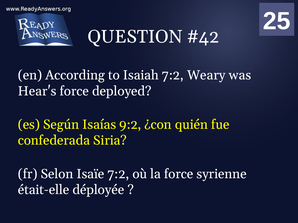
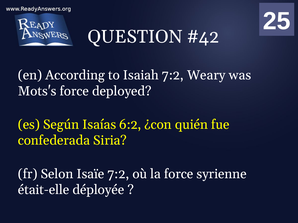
Hear's: Hear's -> Mots's (37, 91)
9:2: 9:2 -> 6:2 (130, 125)
